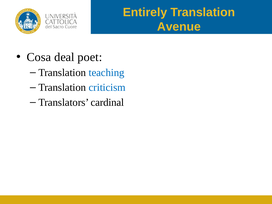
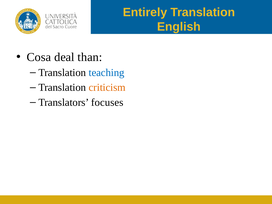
Avenue: Avenue -> English (179, 27)
poet: poet -> than (90, 57)
criticism colour: blue -> orange (107, 88)
cardinal: cardinal -> focuses (107, 102)
